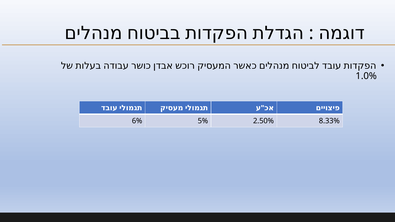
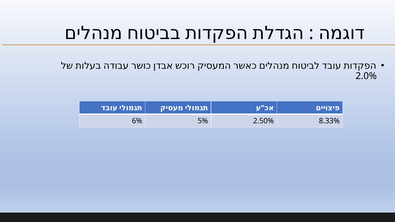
1.0%: 1.0% -> 2.0% (366, 76)
